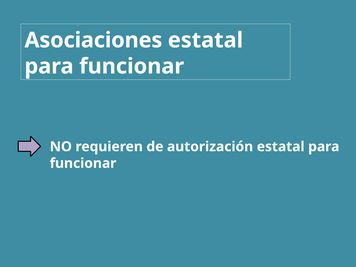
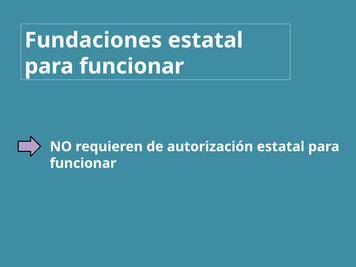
Asociaciones: Asociaciones -> Fundaciones (93, 40)
